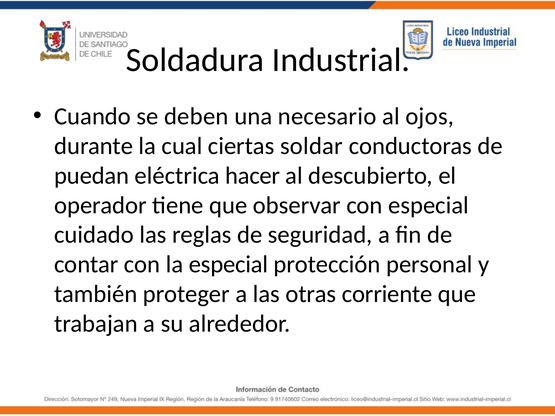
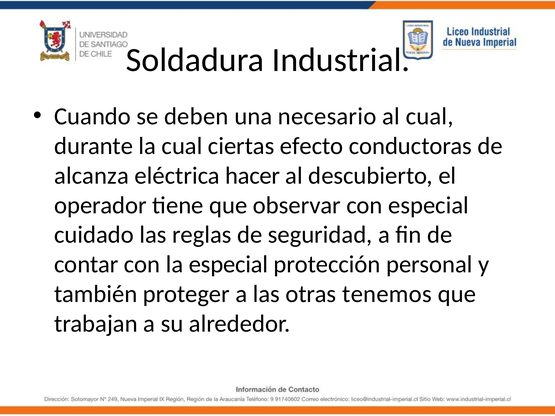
al ojos: ojos -> cual (430, 116)
soldar: soldar -> efecto (312, 146)
puedan: puedan -> alcanza (92, 176)
corriente: corriente -> tenemos (387, 294)
